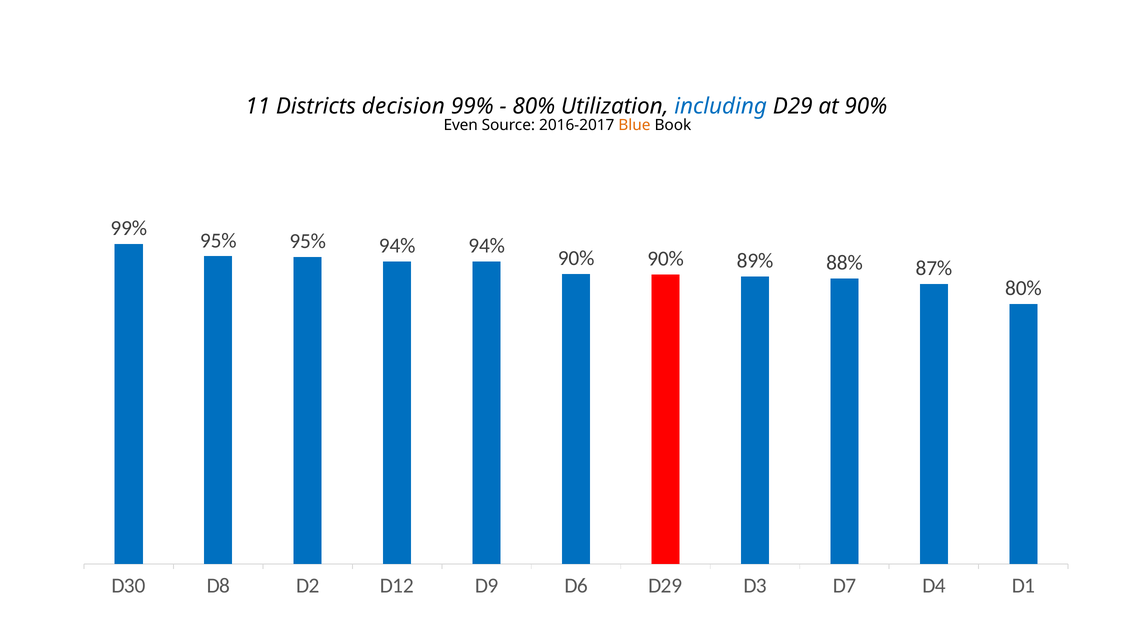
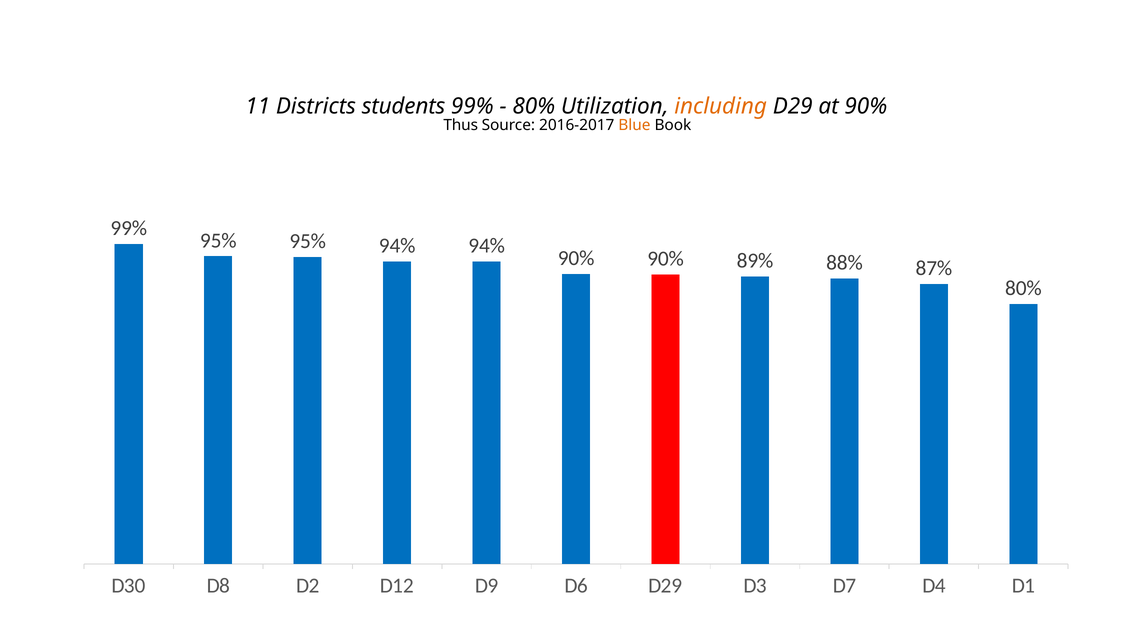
decision: decision -> students (404, 106)
including colour: blue -> orange (721, 106)
Even: Even -> Thus (461, 125)
